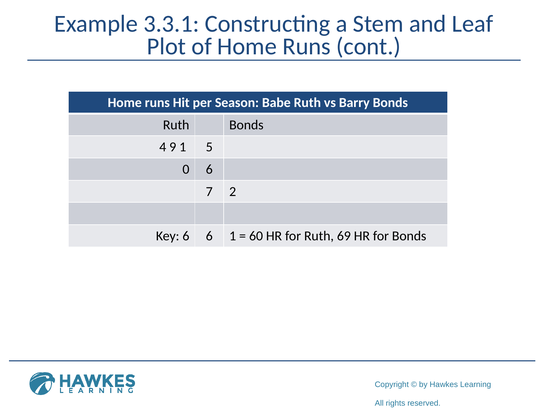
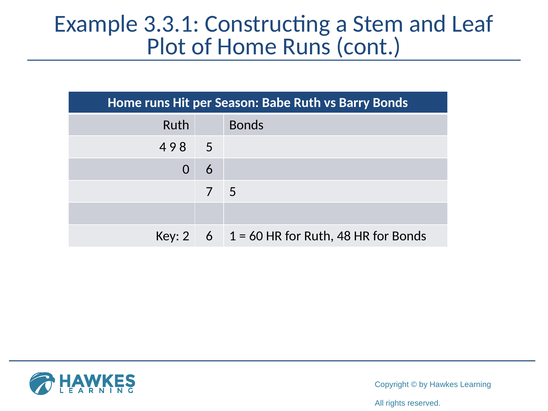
9 1: 1 -> 8 (183, 147)
7 2: 2 -> 5 (233, 191)
Key 6: 6 -> 2 (186, 236)
69: 69 -> 48 (344, 236)
